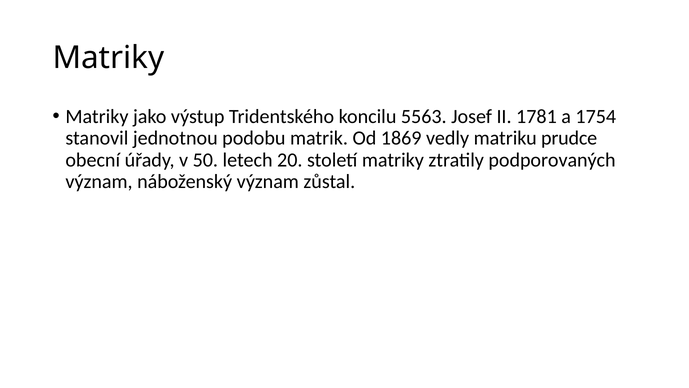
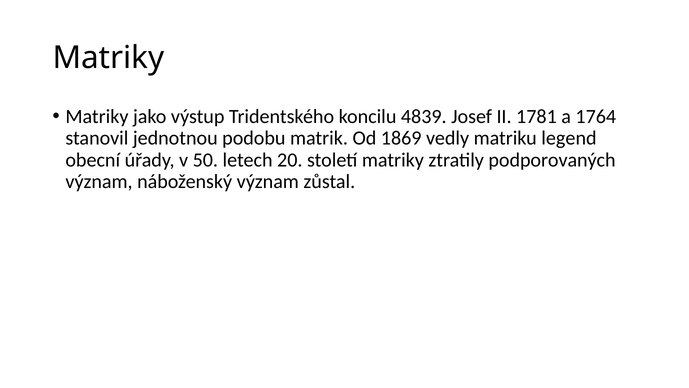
5563: 5563 -> 4839 (424, 116)
1754: 1754 -> 1764 (596, 116)
prudce: prudce -> legend (569, 138)
